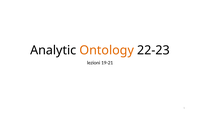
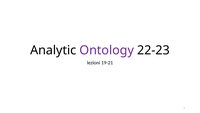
Ontology colour: orange -> purple (107, 50)
